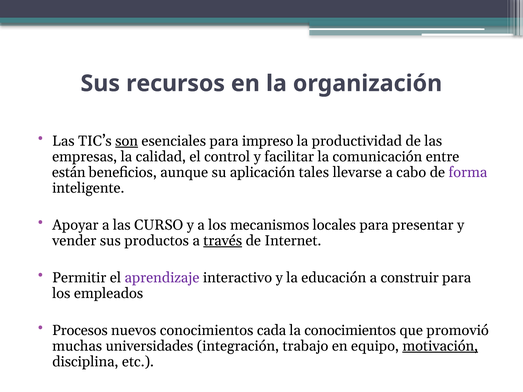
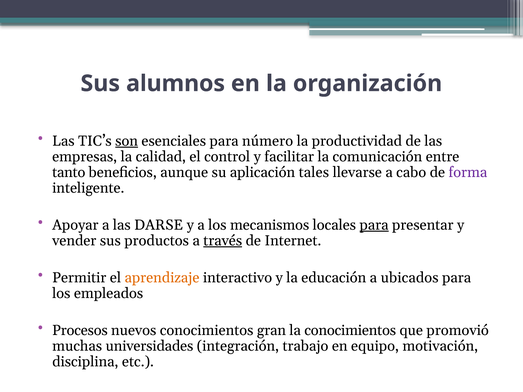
recursos: recursos -> alumnos (176, 84)
impreso: impreso -> número (268, 141)
están: están -> tanto (69, 172)
CURSO: CURSO -> DARSE (159, 225)
para underline: none -> present (374, 225)
aprendizaje colour: purple -> orange (162, 278)
construir: construir -> ubicados (410, 278)
cada: cada -> gran (271, 331)
motivación underline: present -> none (440, 346)
